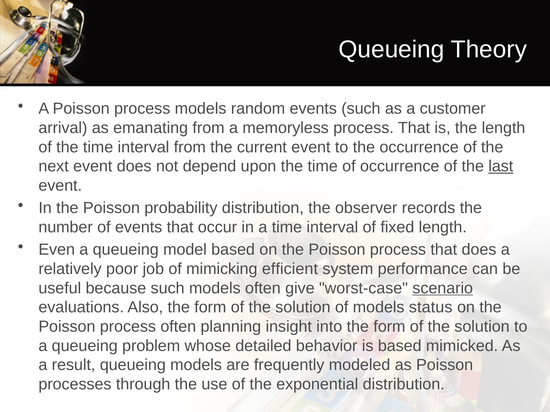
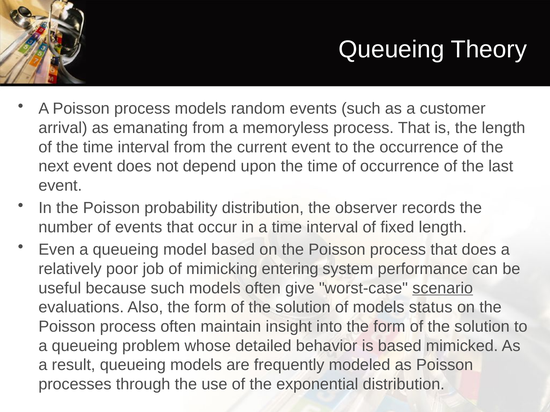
last underline: present -> none (501, 167)
efficient: efficient -> entering (290, 269)
planning: planning -> maintain (231, 327)
